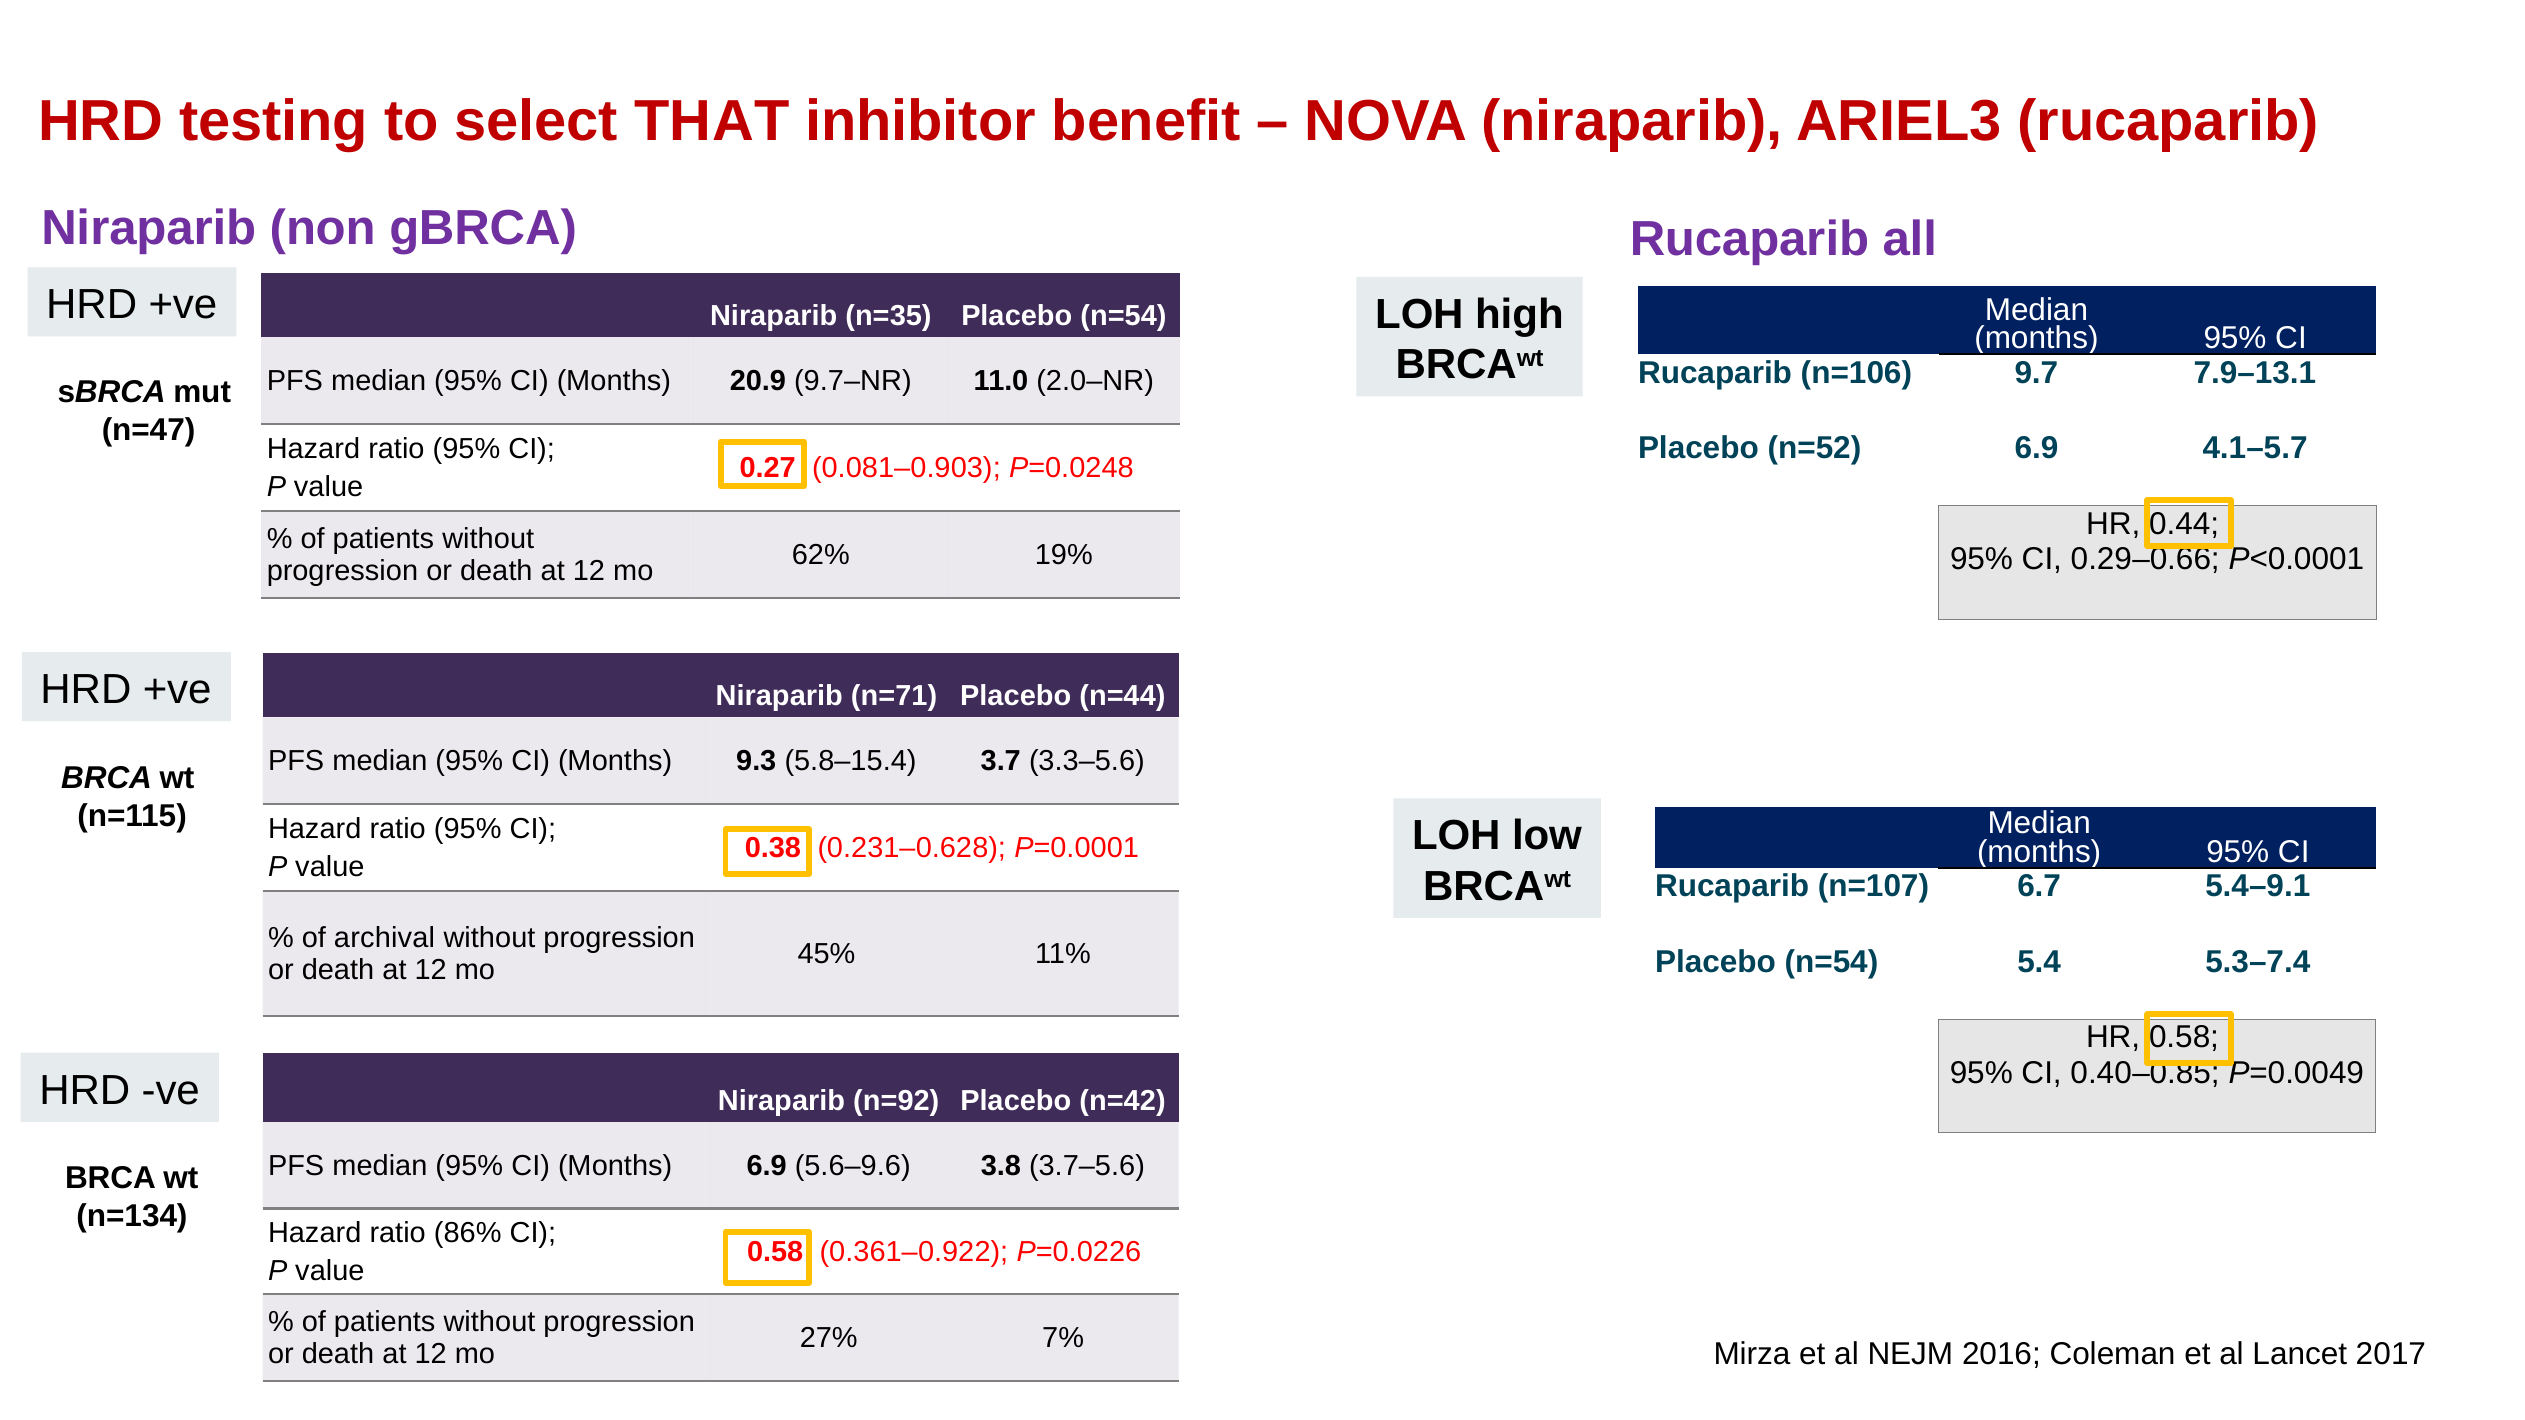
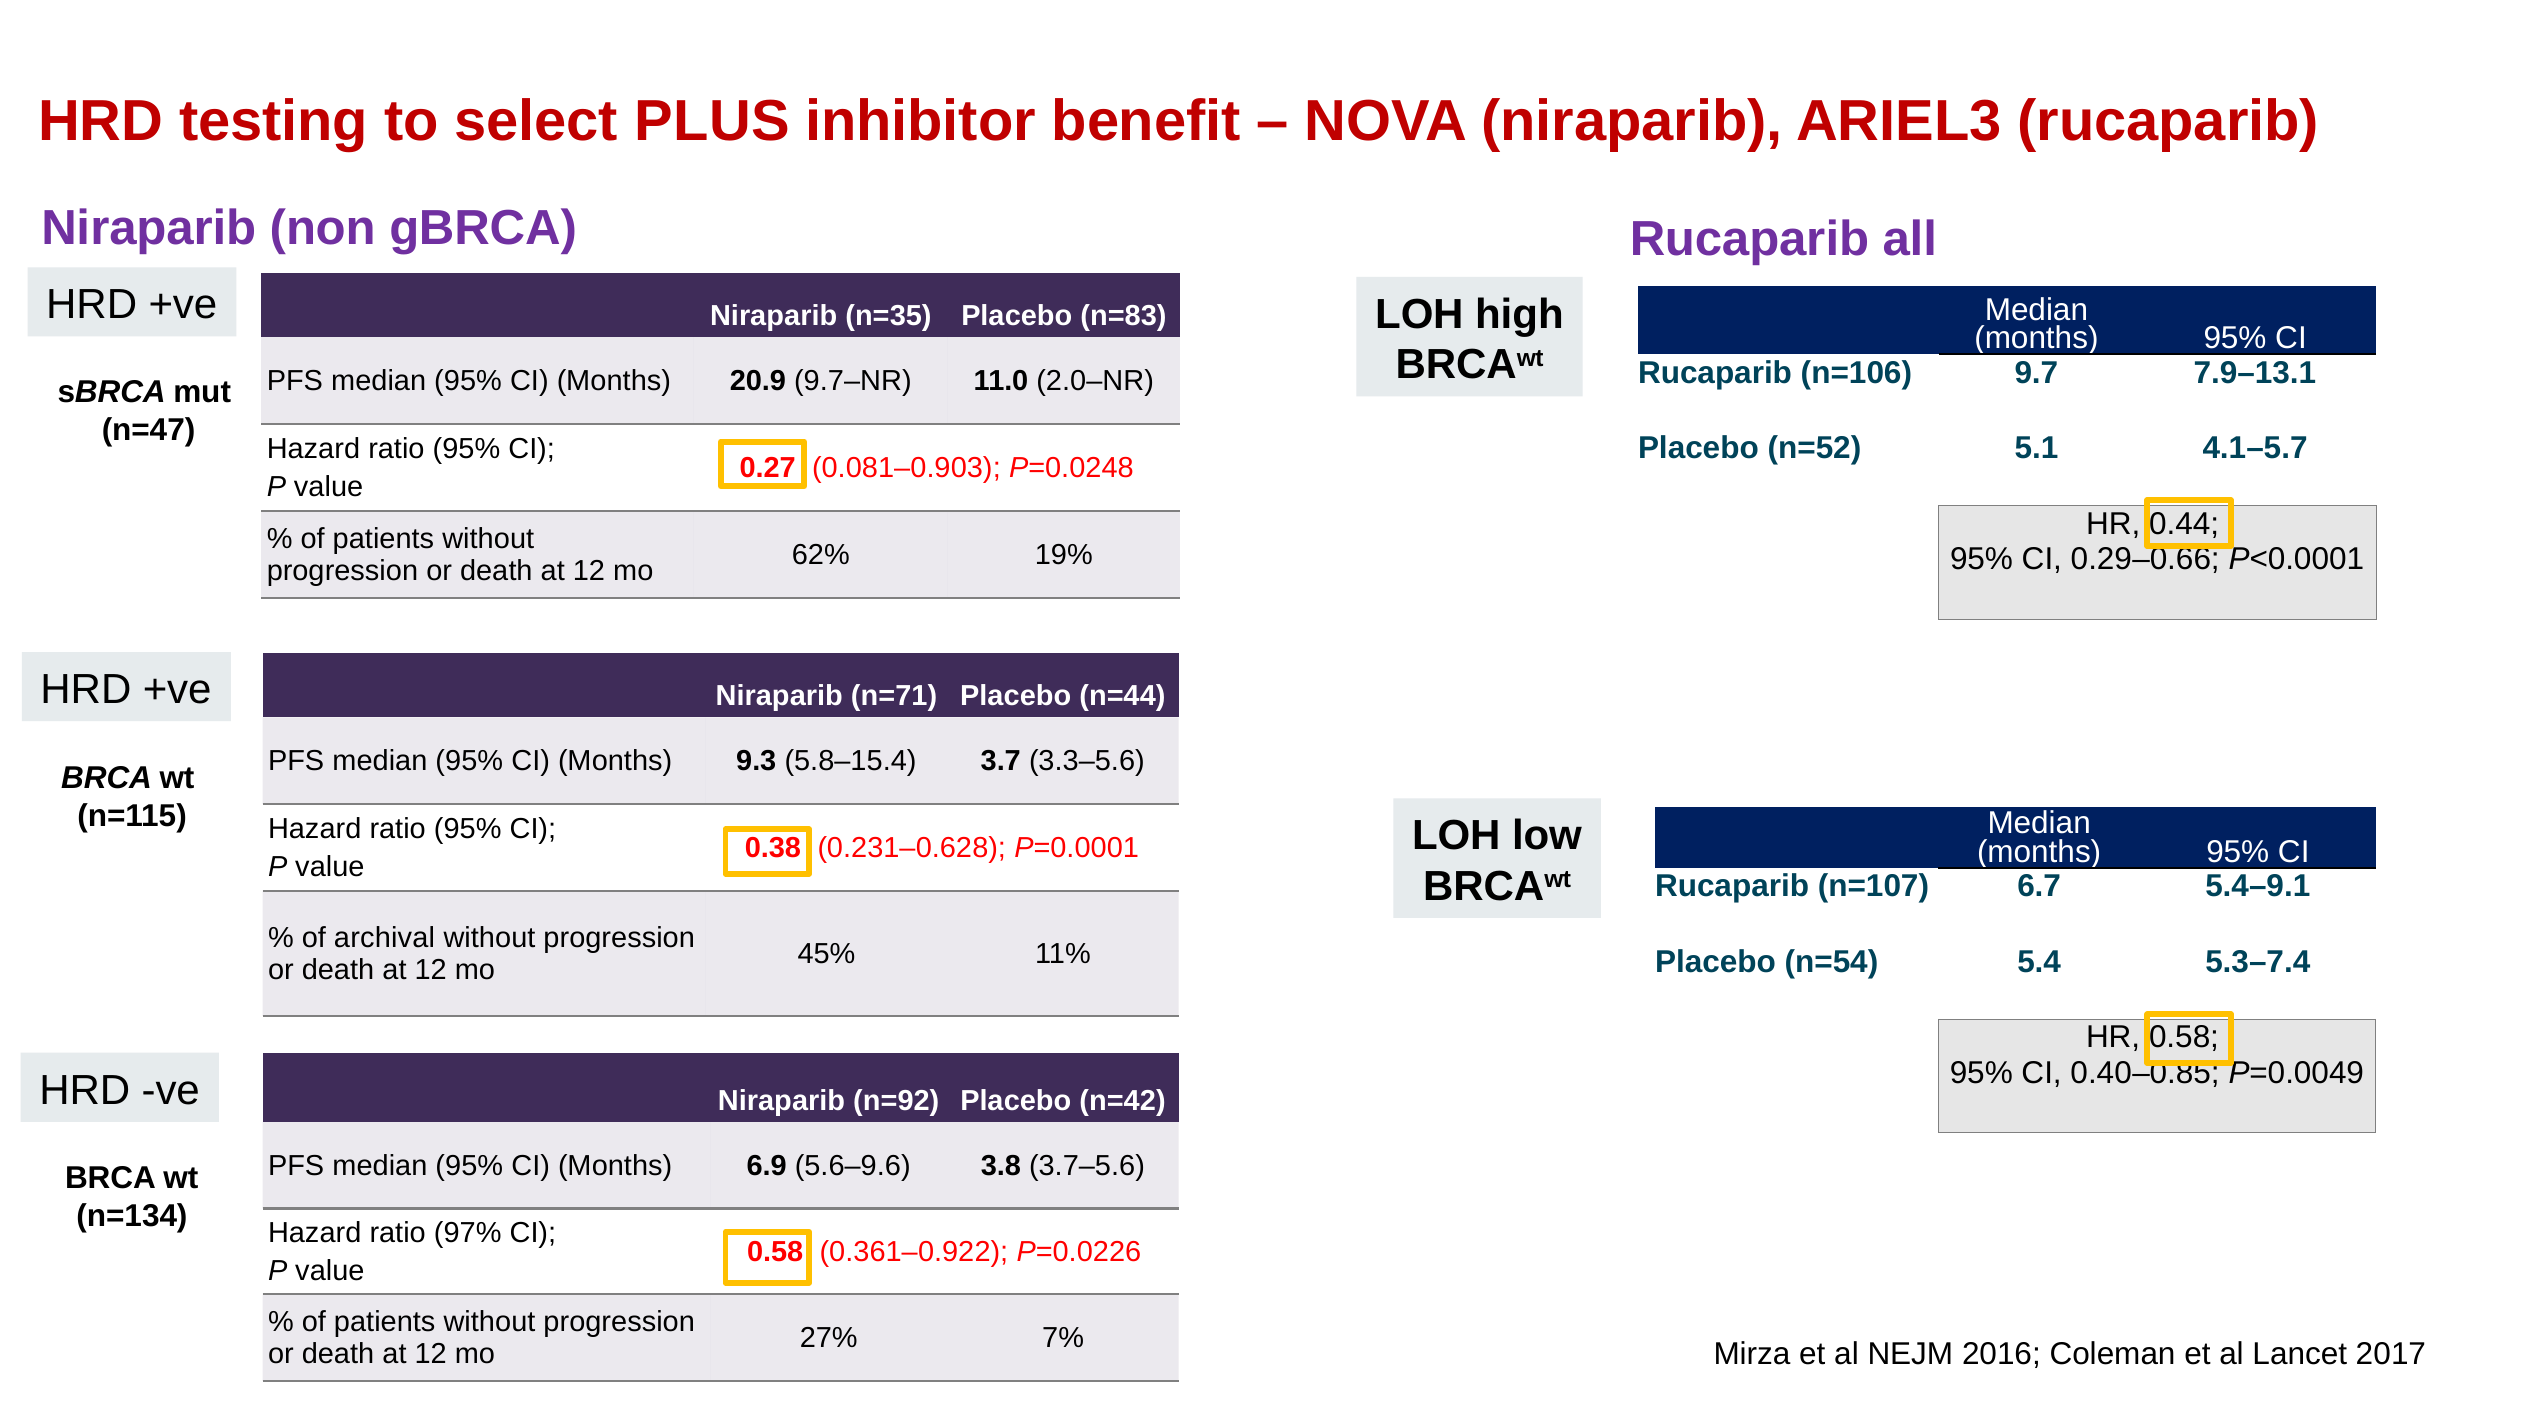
THAT: THAT -> PLUS (712, 122)
n=35 Placebo n=54: n=54 -> n=83 (1123, 316)
n=52 6.9: 6.9 -> 5.1 (2036, 448)
86%: 86% -> 97% (468, 1233)
